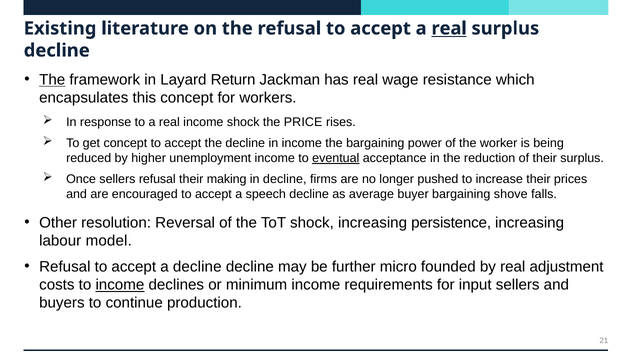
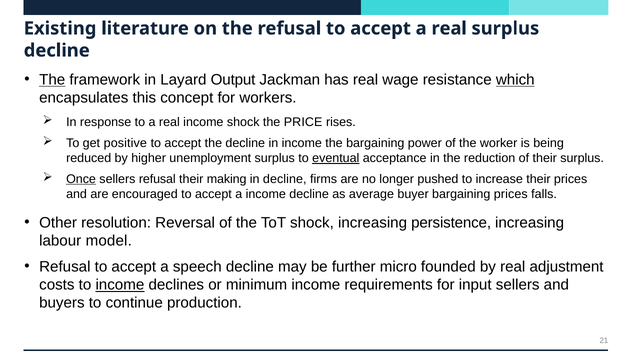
real underline: present -> none (449, 28)
Return: Return -> Output (233, 80)
which underline: none -> present (515, 80)
get concept: concept -> positive (125, 143)
unemployment income: income -> surplus (275, 158)
Once underline: none -> present (81, 179)
a speech: speech -> income (266, 194)
bargaining shove: shove -> prices (511, 194)
a decline: decline -> speech (197, 267)
